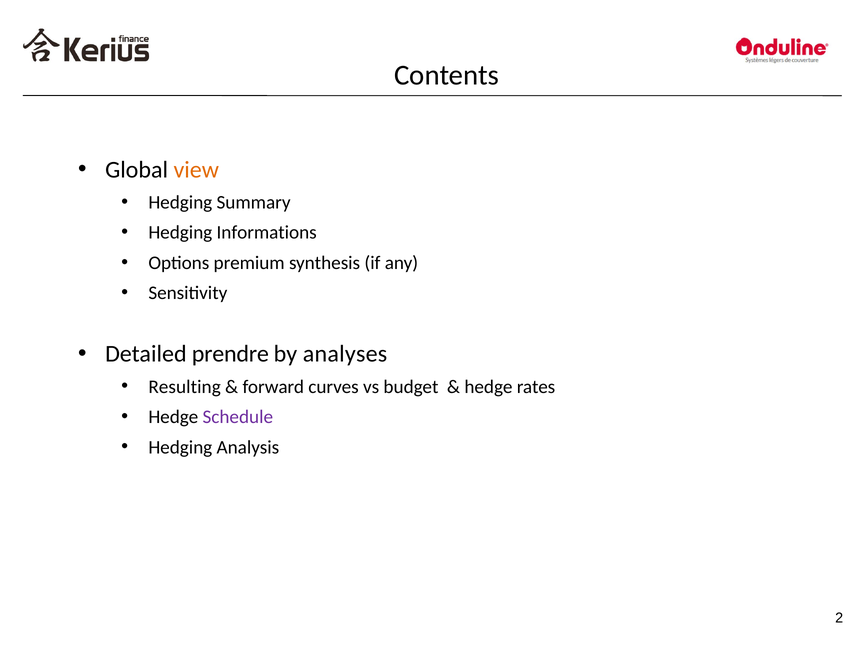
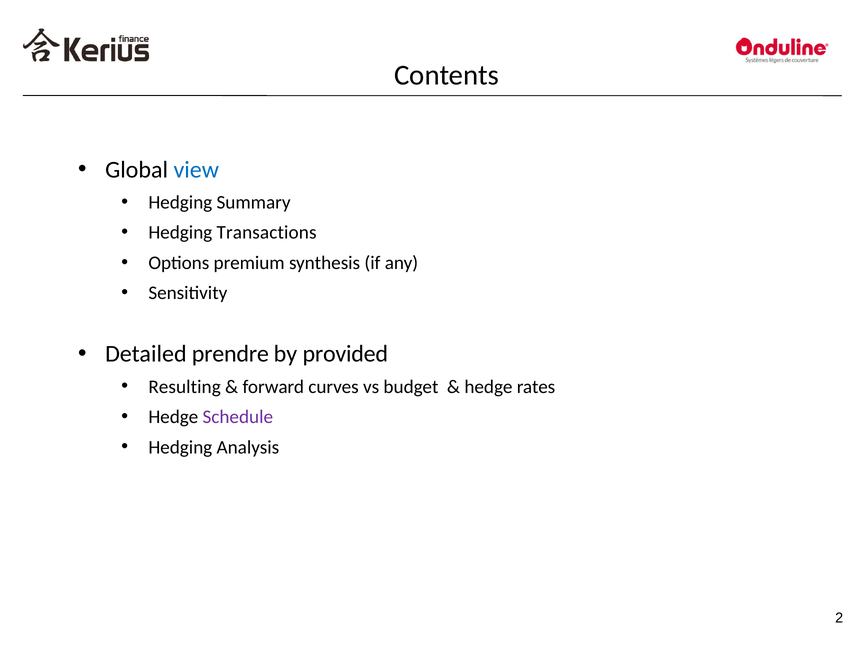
view colour: orange -> blue (196, 170)
Informations: Informations -> Transactions (267, 233)
analyses: analyses -> provided (345, 354)
